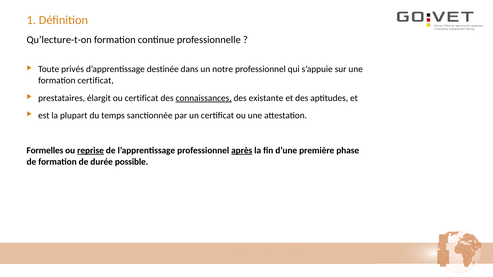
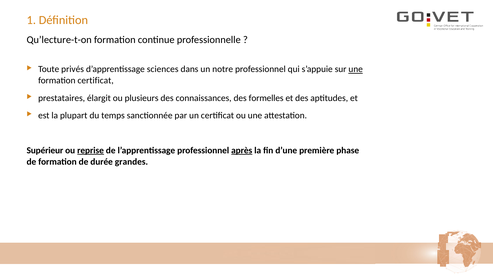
destinée: destinée -> sciences (163, 69)
une underline: none -> present (356, 69)
ou certificat: certificat -> plusieurs (142, 98)
connaissances underline: present -> none (204, 98)
existante: existante -> formelles (266, 98)
Formelles: Formelles -> Supérieur (45, 151)
possible: possible -> grandes (131, 162)
